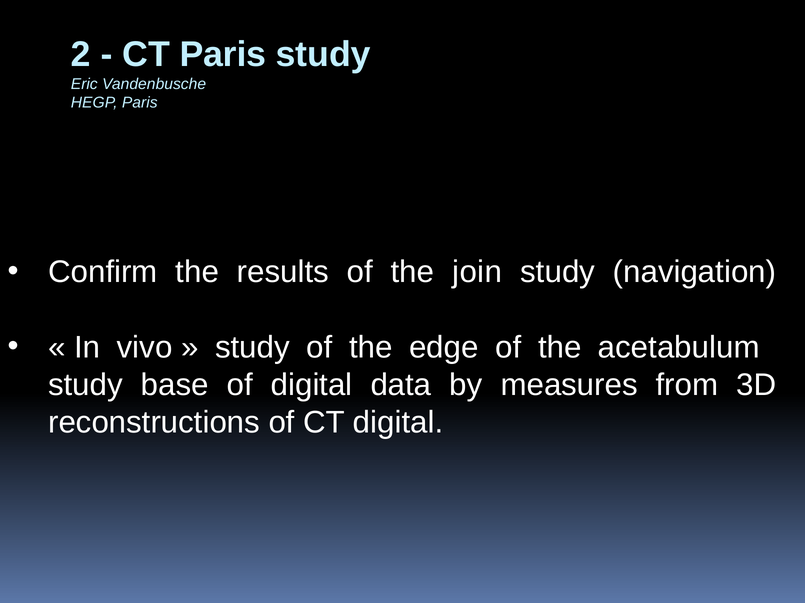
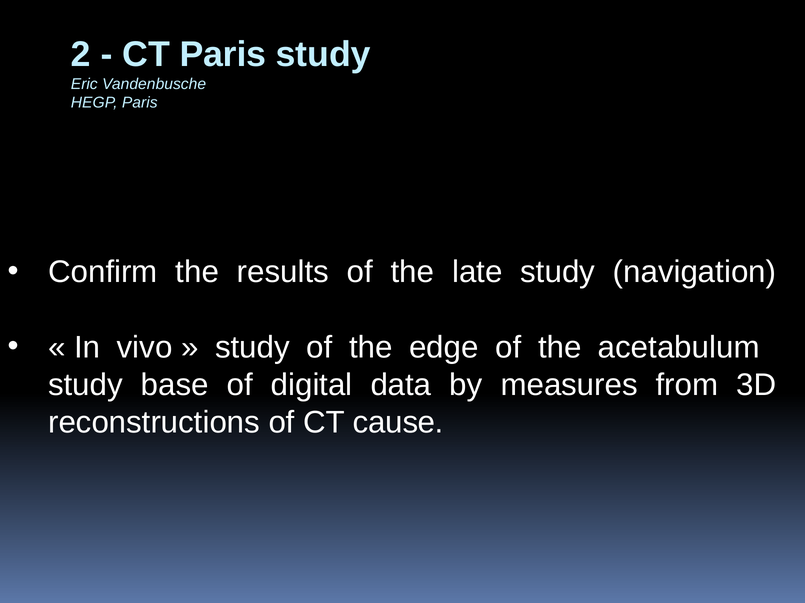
join: join -> late (477, 272)
CT digital: digital -> cause (398, 423)
